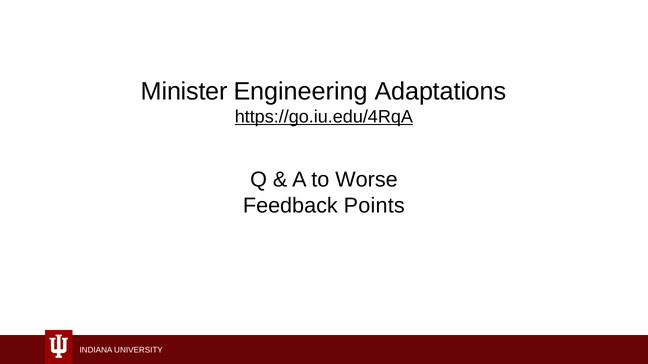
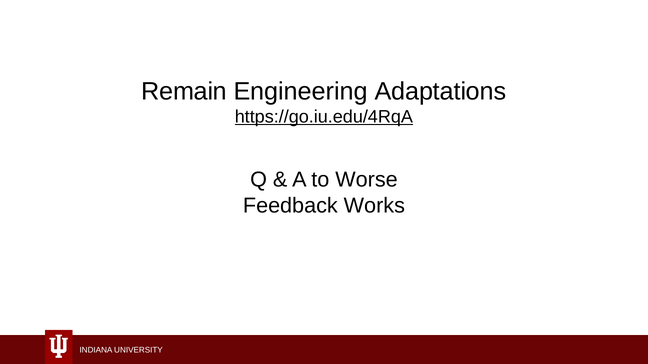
Minister: Minister -> Remain (184, 91)
Points: Points -> Works (374, 206)
